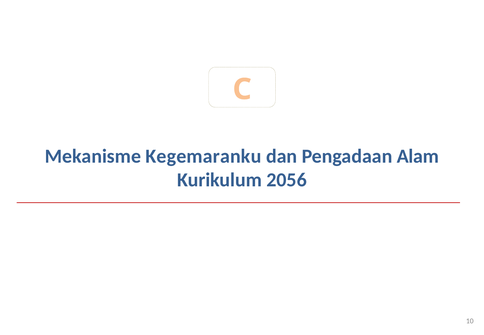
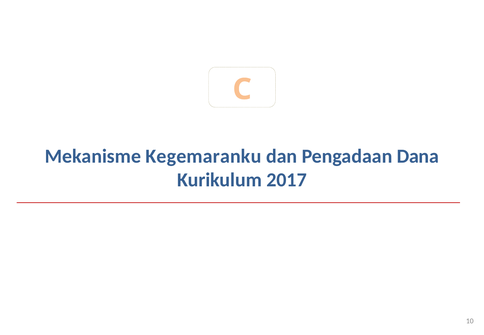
Alam: Alam -> Dana (418, 156)
2056: 2056 -> 2017 (287, 180)
